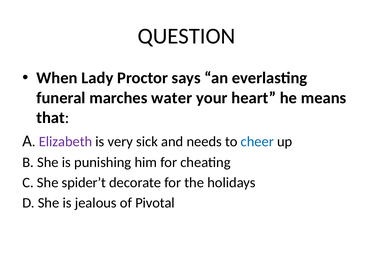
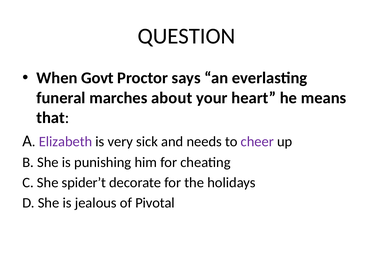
Lady: Lady -> Govt (97, 78)
water: water -> about (172, 98)
cheer colour: blue -> purple (257, 142)
